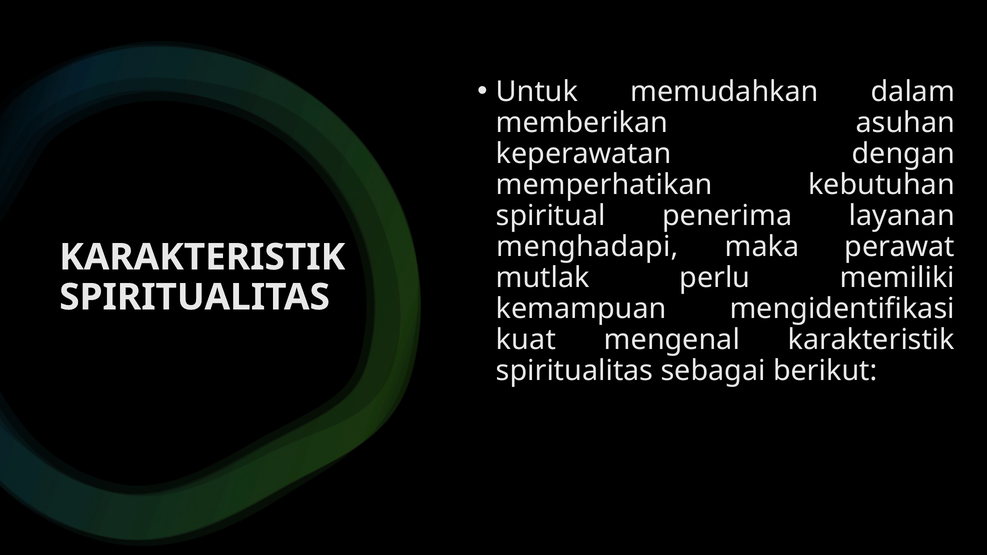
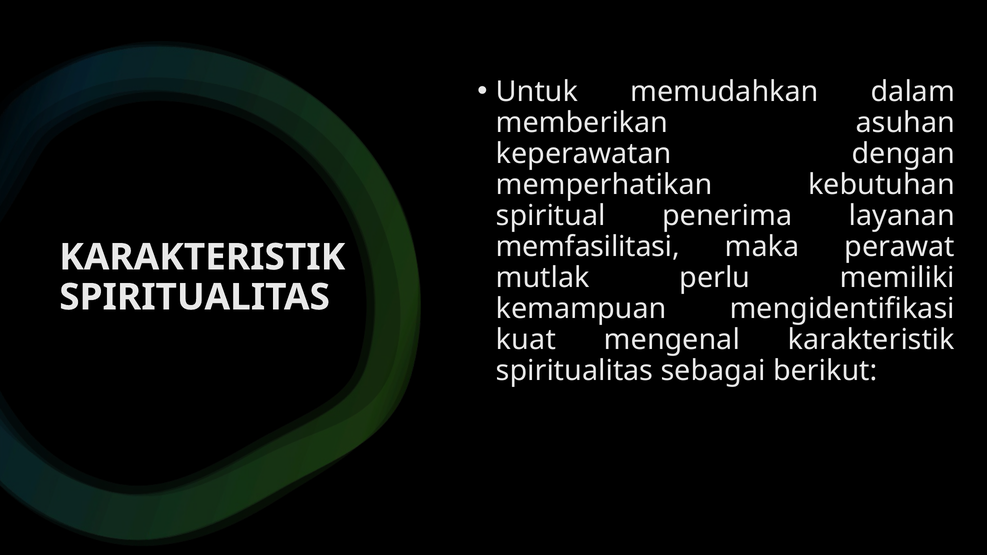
menghadapi: menghadapi -> memfasilitasi (588, 247)
